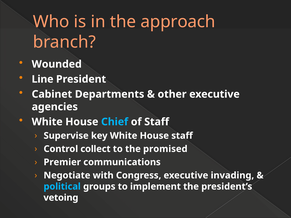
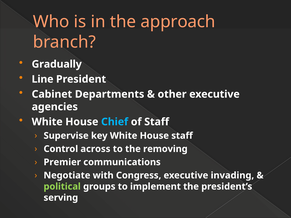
Wounded: Wounded -> Gradually (57, 64)
collect: collect -> across (95, 149)
promised: promised -> removing (165, 149)
political colour: light blue -> light green (62, 187)
vetoing: vetoing -> serving (61, 198)
